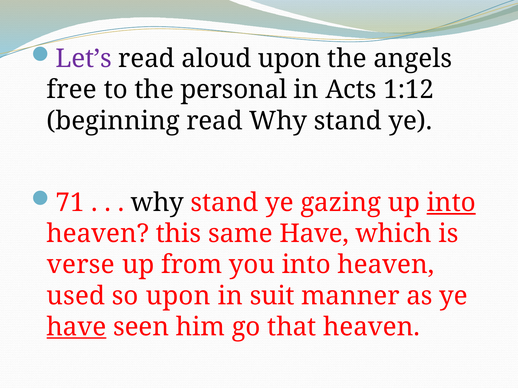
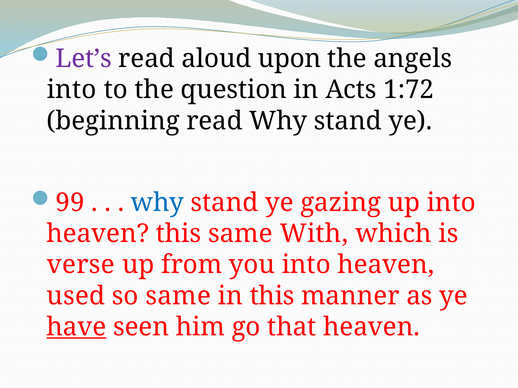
free: free -> into (72, 90)
personal: personal -> question (234, 90)
1:12: 1:12 -> 1:72 (409, 90)
71: 71 -> 99 (70, 203)
why colour: black -> blue (157, 203)
into underline: present -> none (451, 203)
same Have: Have -> With (314, 234)
so upon: upon -> same (178, 296)
in suit: suit -> this (272, 296)
